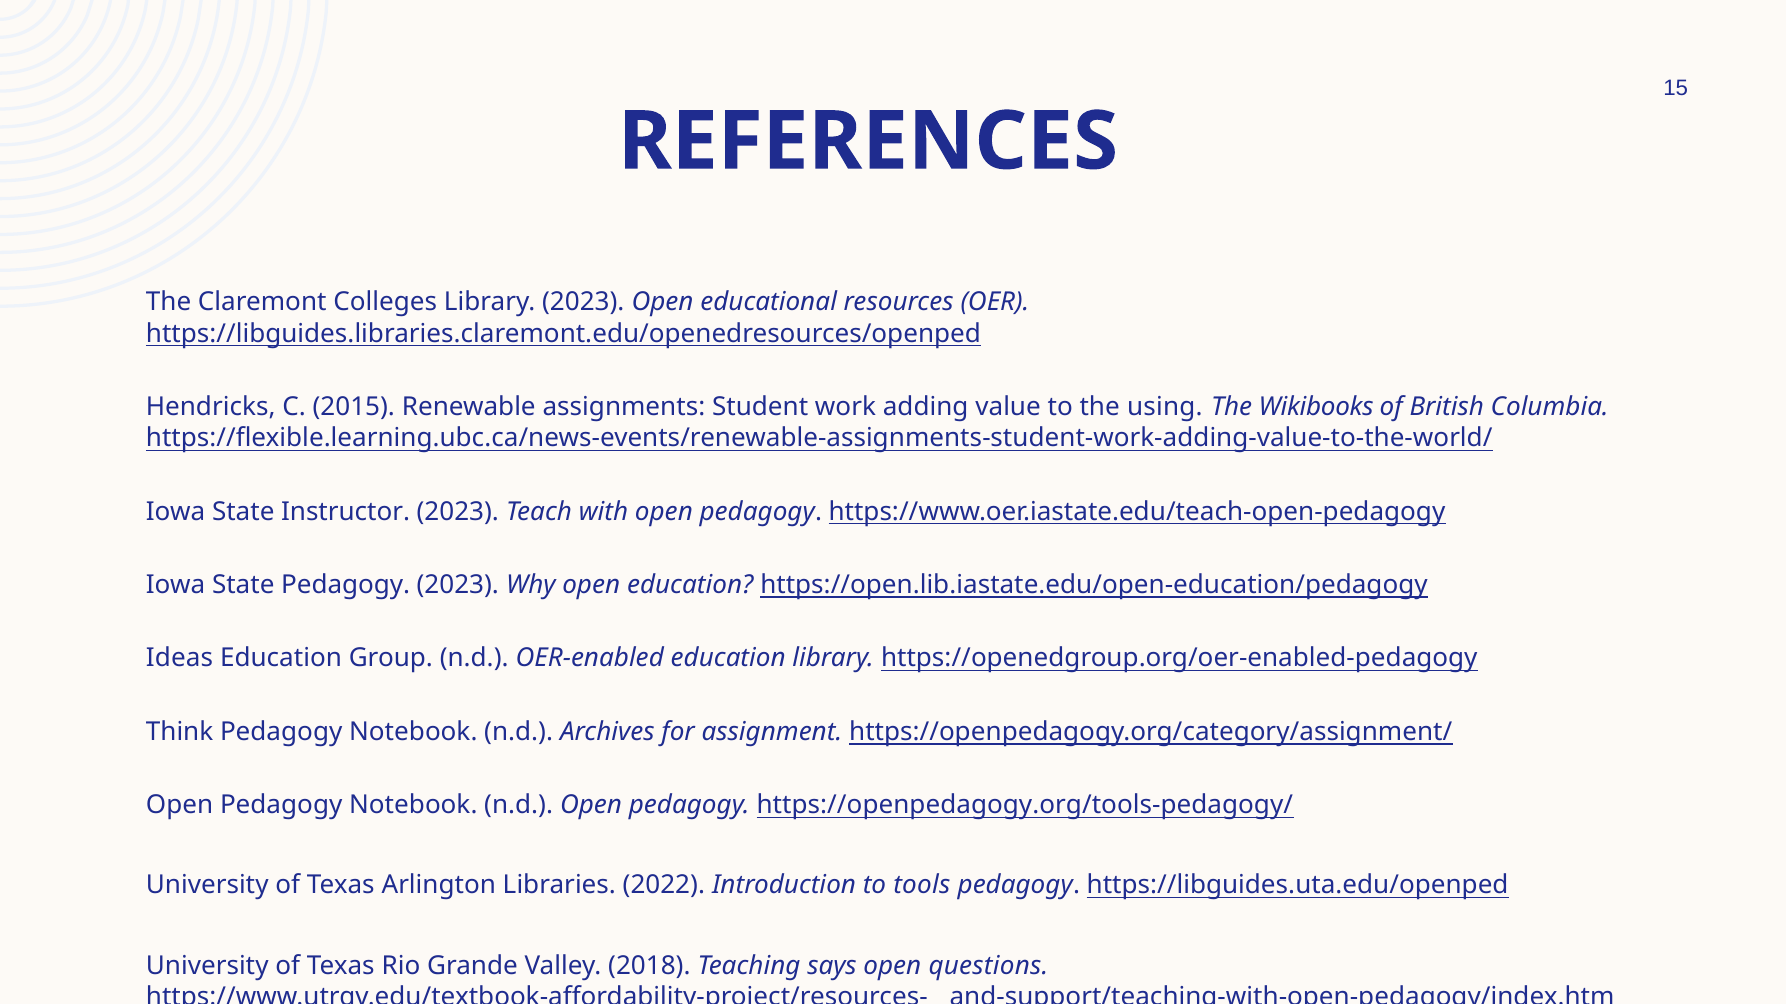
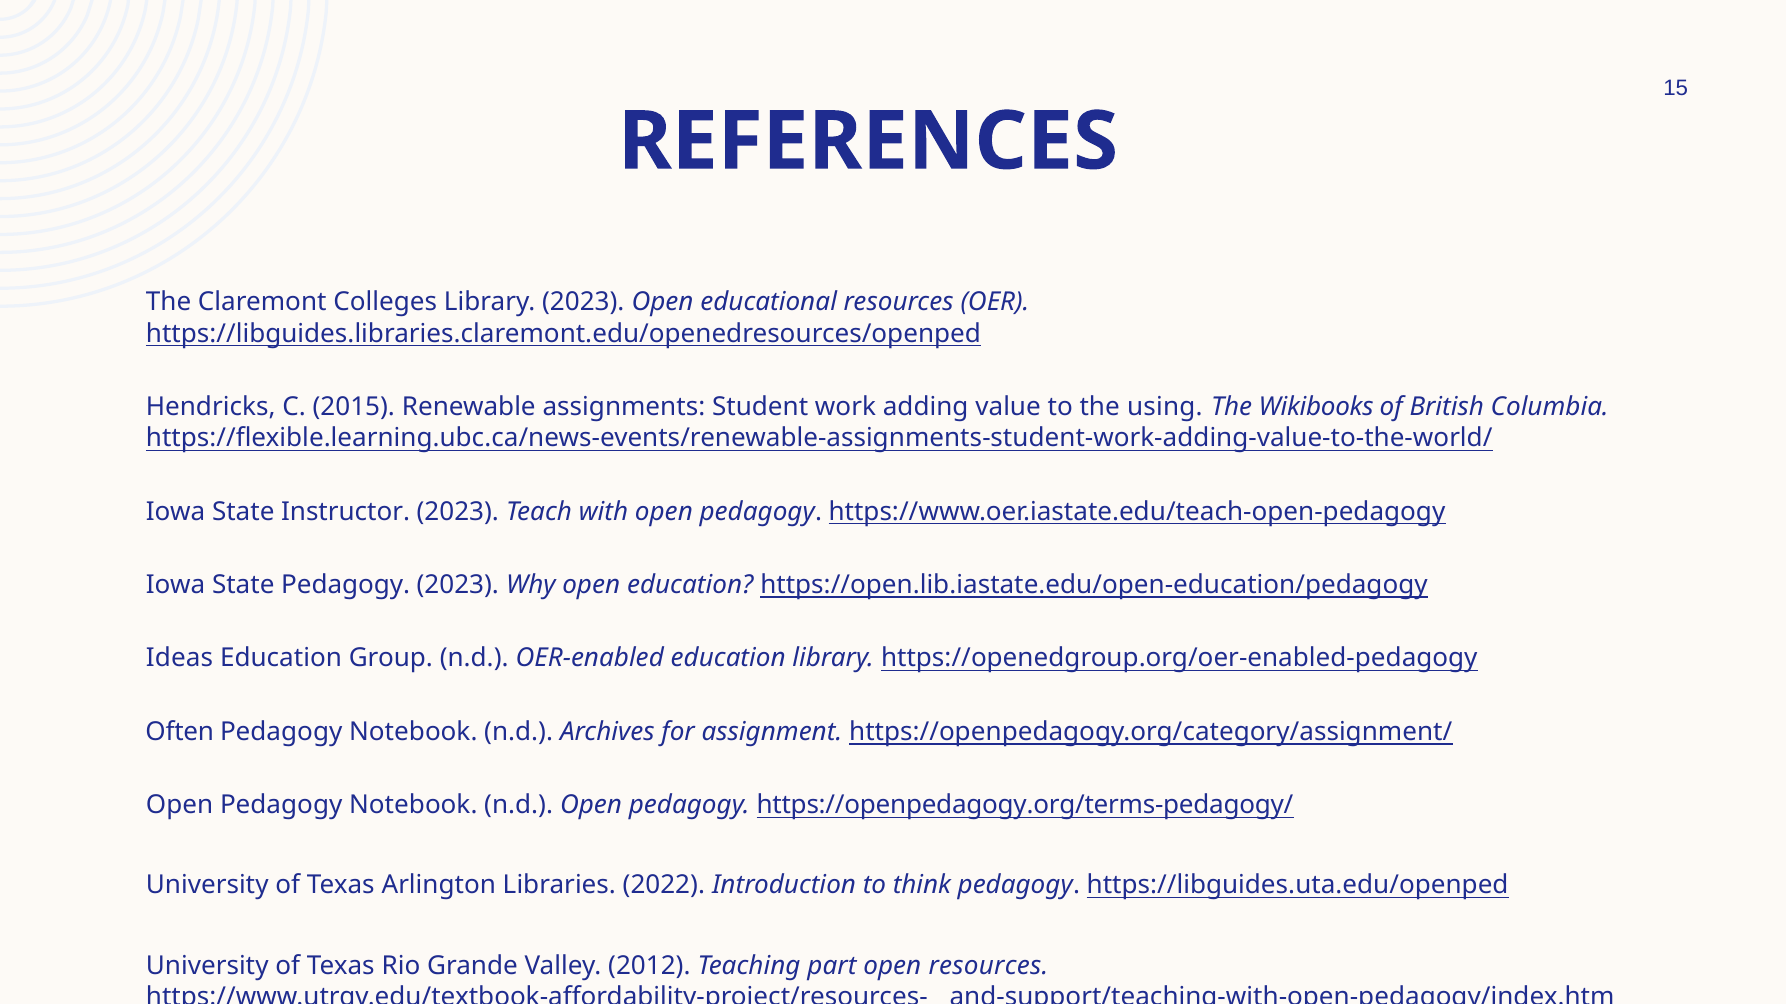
Think: Think -> Often (180, 732)
https://openpedagogy.org/tools-pedagogy/: https://openpedagogy.org/tools-pedagogy/ -> https://openpedagogy.org/terms-pedagogy/ (1025, 806)
tools: tools -> think (922, 886)
2018: 2018 -> 2012 (649, 966)
says: says -> part (832, 966)
open questions: questions -> resources (988, 966)
